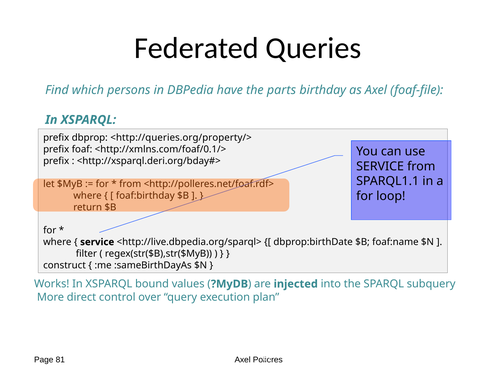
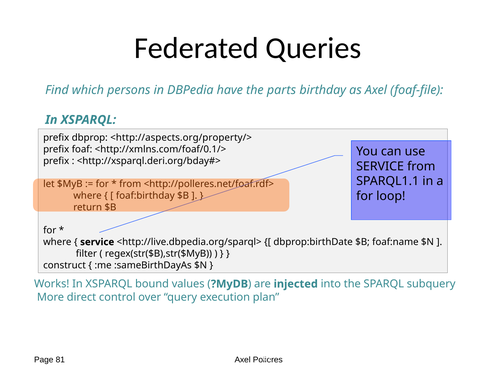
<http://queries.org/property/>: <http://queries.org/property/> -> <http://aspects.org/property/> (181, 138)
